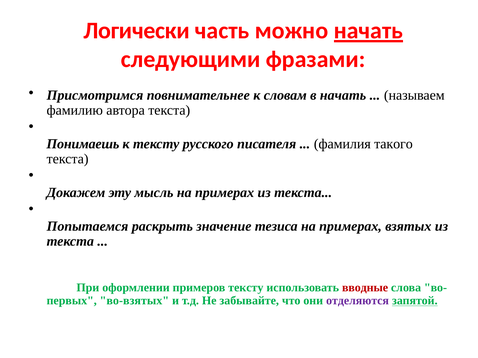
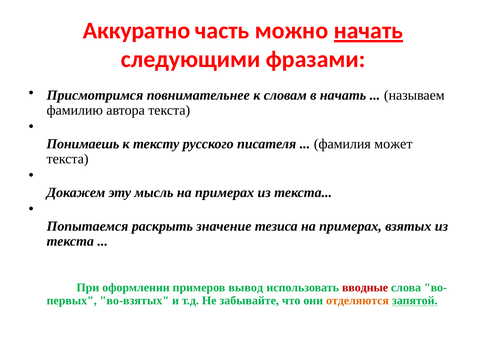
Логически: Логически -> Аккуратно (137, 31)
такого: такого -> может (393, 144)
примеров тексту: тексту -> вывод (246, 288)
отделяются colour: purple -> orange (357, 301)
